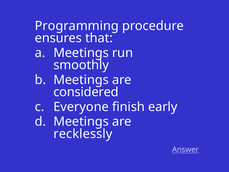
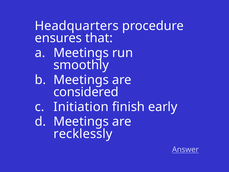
Programming: Programming -> Headquarters (77, 26)
Everyone: Everyone -> Initiation (81, 107)
